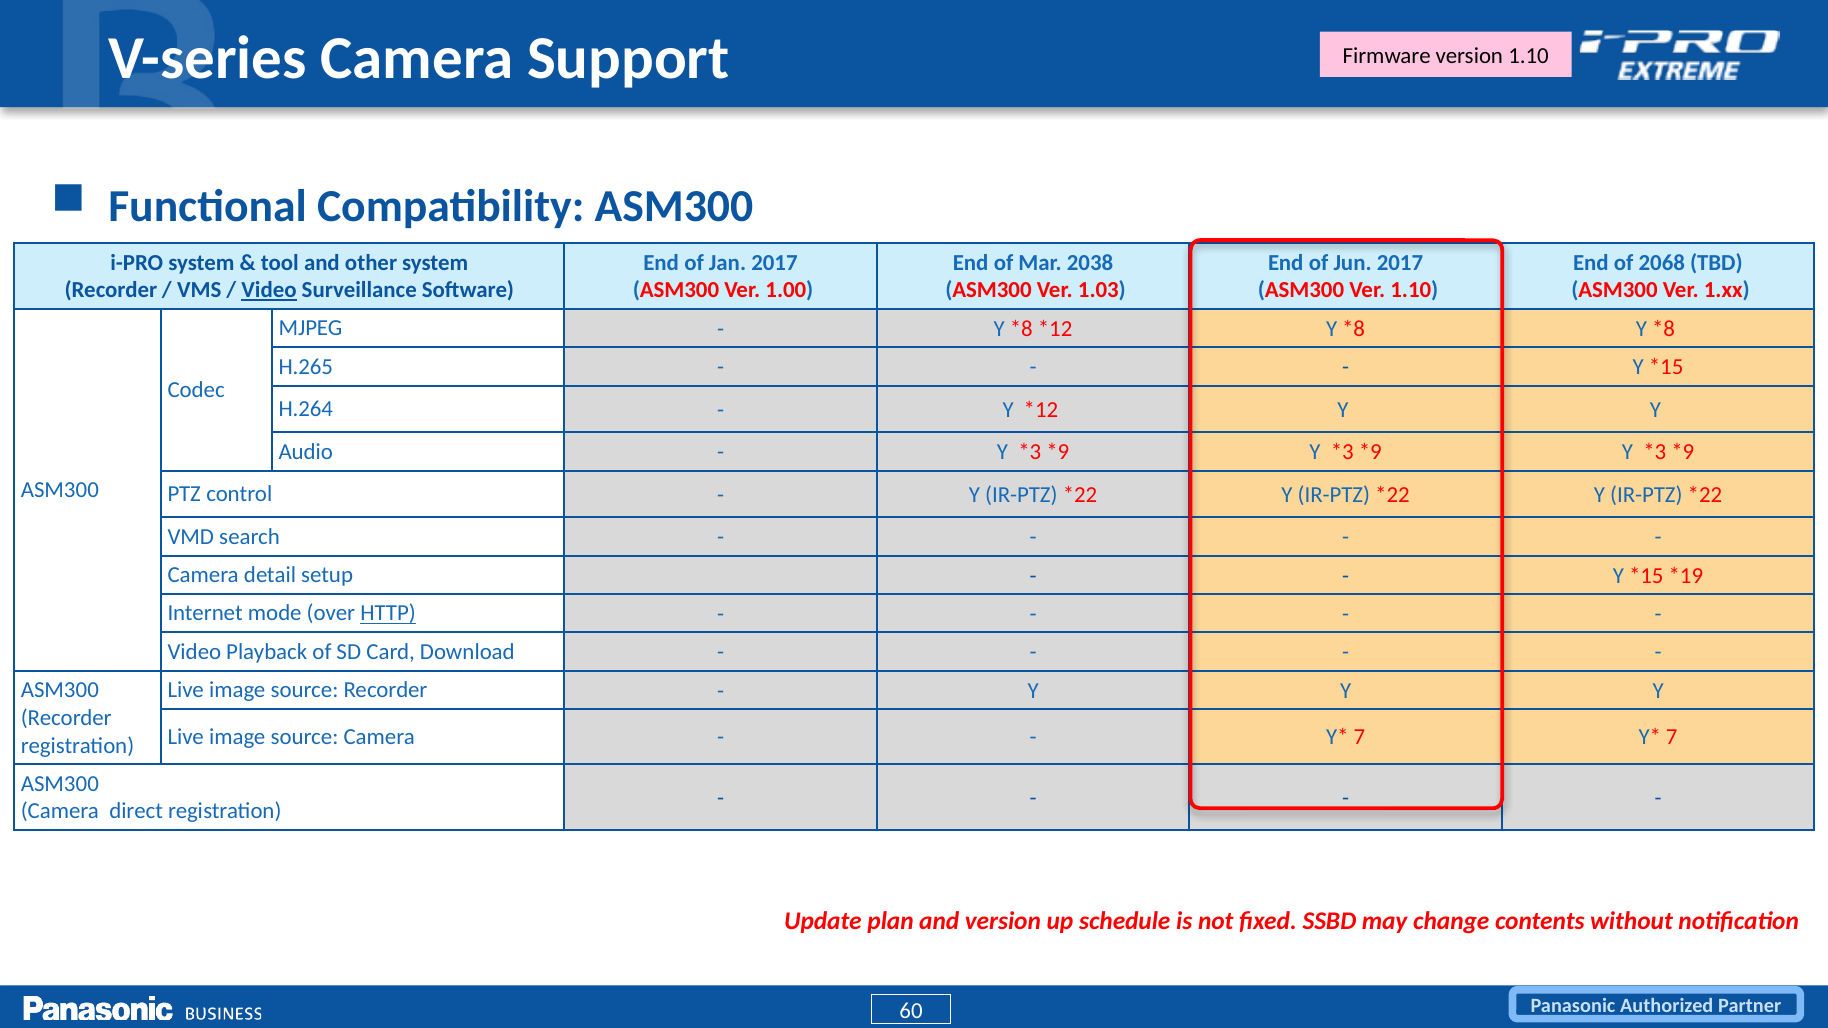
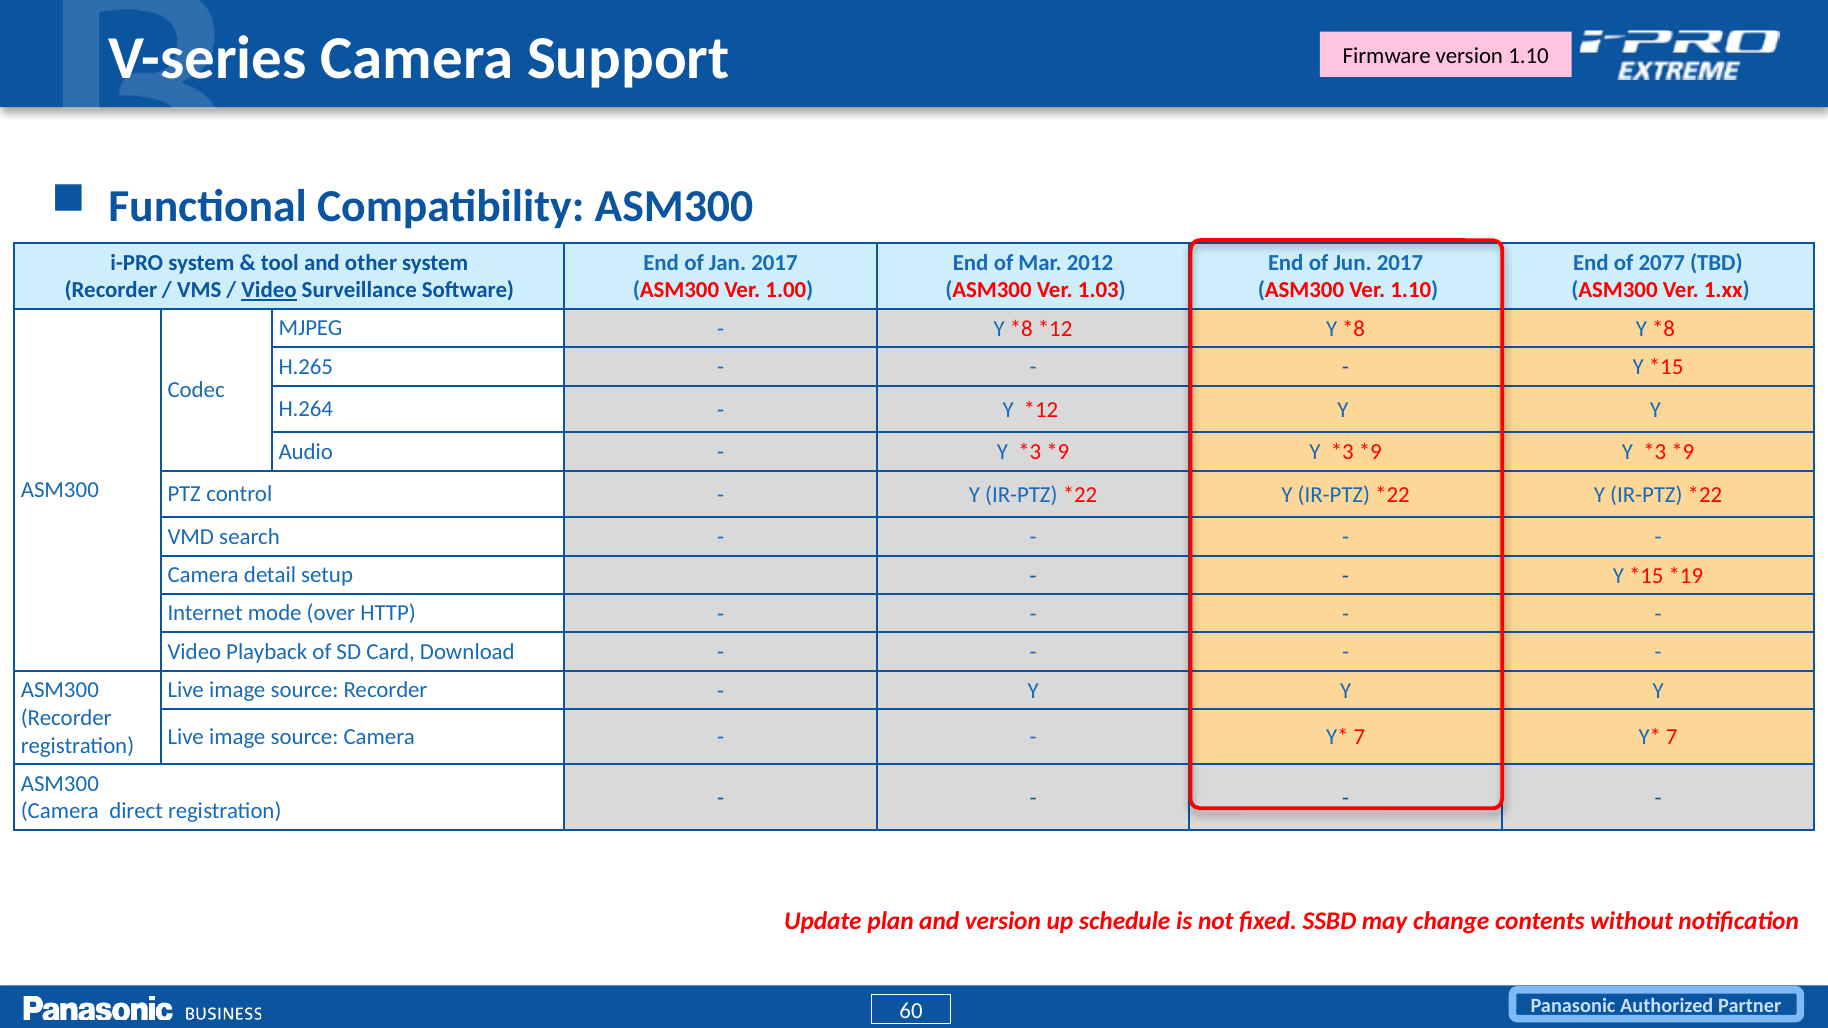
2038: 2038 -> 2012 (1090, 263)
2068: 2068 -> 2077 (1662, 263)
HTTP underline: present -> none (388, 614)
